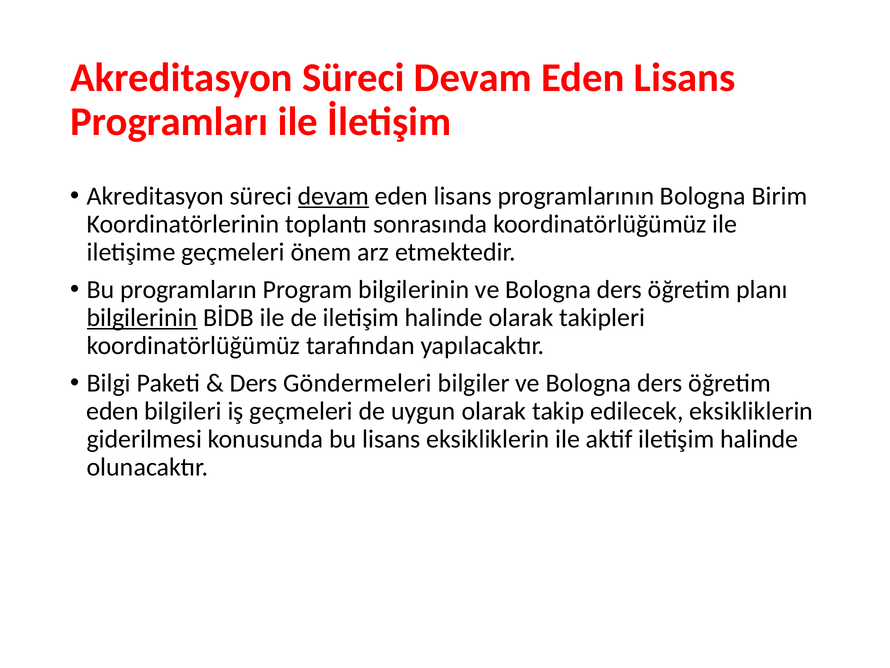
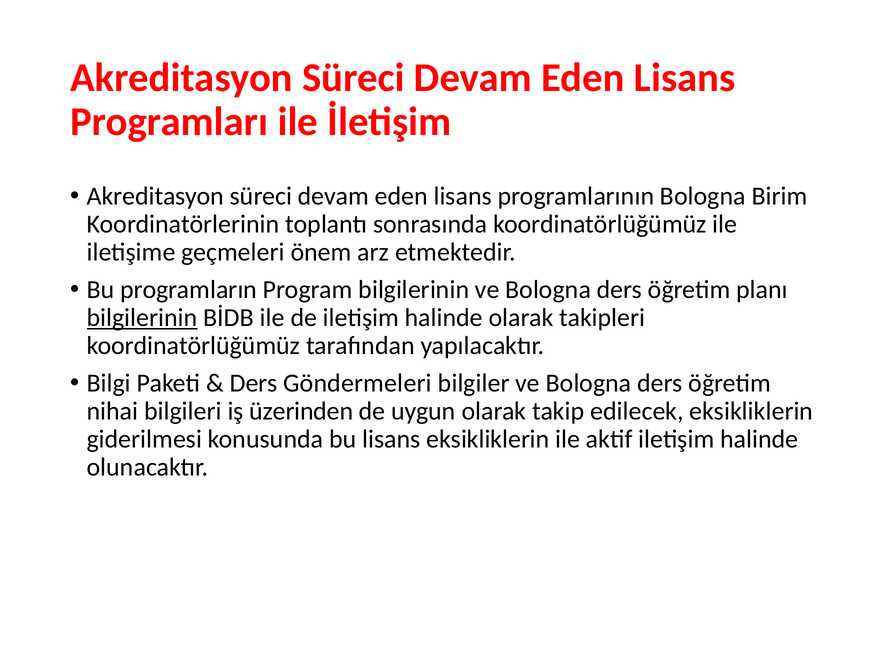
devam underline: present -> none (333, 196)
eden: eden -> nihai (113, 411)
iş geçmeleri: geçmeleri -> üzerinden (301, 411)
